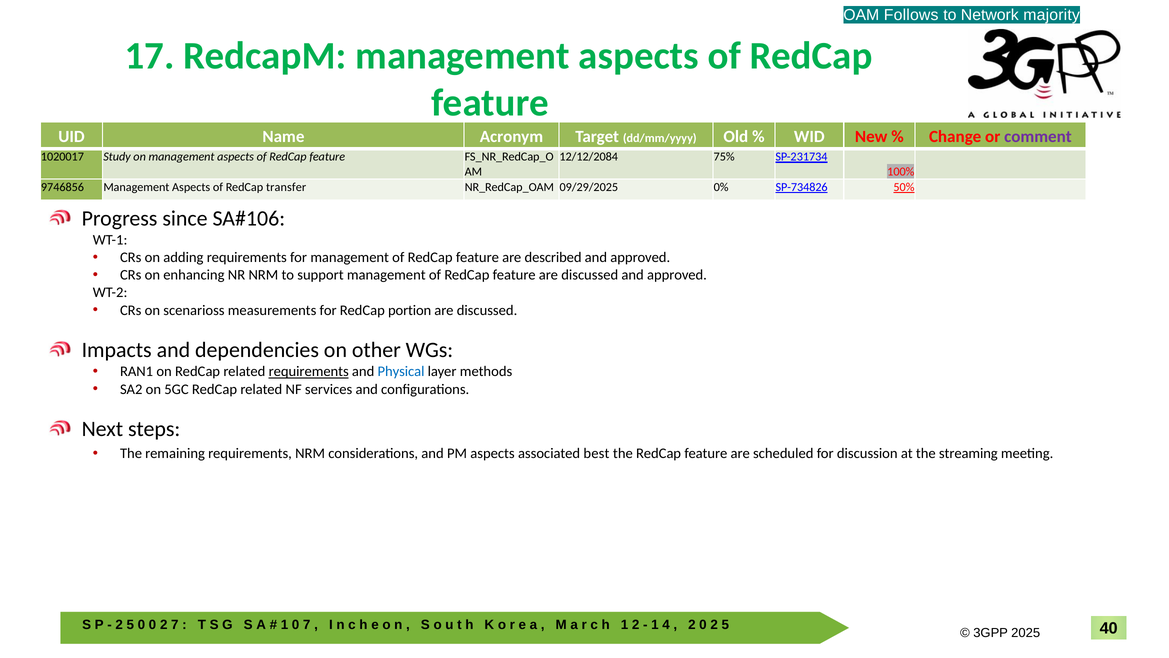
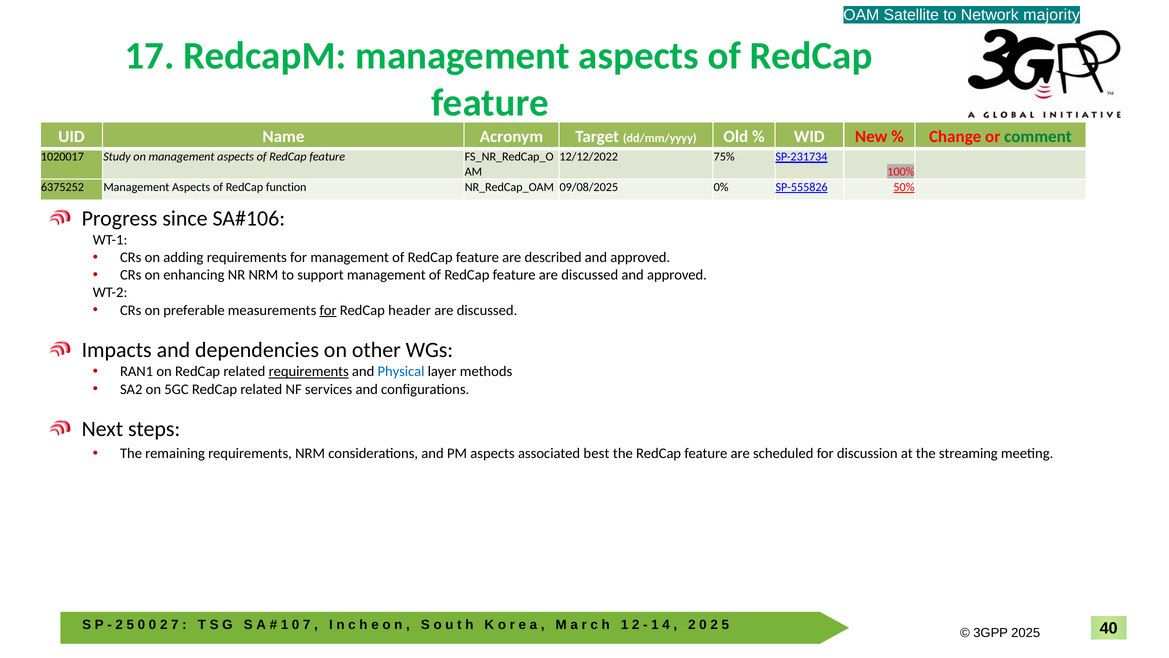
Follows: Follows -> Satellite (911, 15)
comment colour: purple -> green (1038, 136)
12/12/2084: 12/12/2084 -> 12/12/2022 (589, 157)
9746856: 9746856 -> 6375252 (63, 187)
transfer: transfer -> function (286, 187)
09/29/2025: 09/29/2025 -> 09/08/2025 (589, 187)
SP-734826: SP-734826 -> SP-555826 (802, 187)
scenarioss: scenarioss -> preferable (194, 310)
for underline: none -> present (328, 310)
portion: portion -> header (410, 310)
